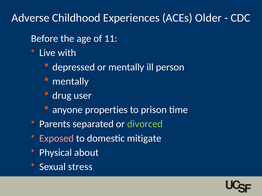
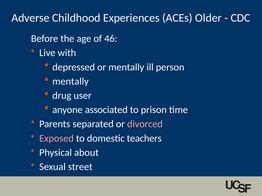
11: 11 -> 46 (111, 39)
properties: properties -> associated (106, 110)
divorced colour: light green -> pink (145, 124)
mitigate: mitigate -> teachers (144, 139)
stress: stress -> street (80, 167)
